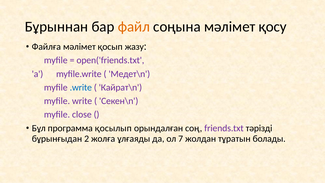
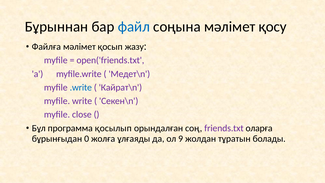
файл colour: orange -> blue (134, 27)
тәрізді: тәрізді -> оларға (259, 128)
2: 2 -> 0 (87, 138)
7: 7 -> 9 (181, 138)
